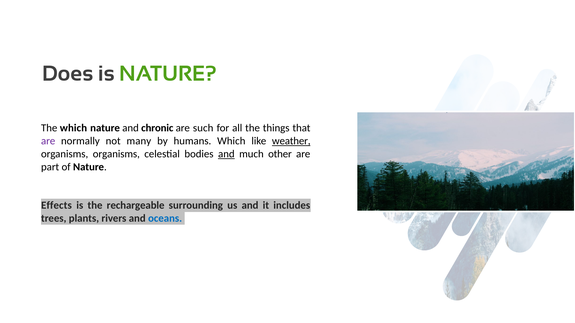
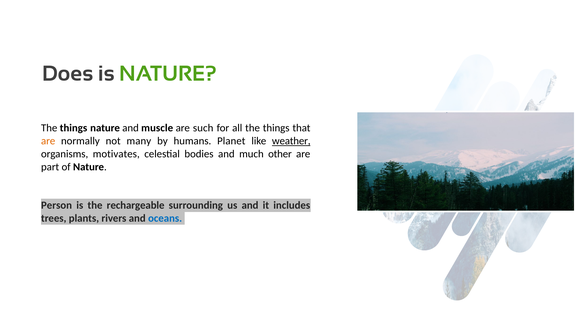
which: which -> things (73, 128)
chronic: chronic -> muscle (157, 128)
are colour: purple -> orange (48, 141)
humans Which: Which -> Planet (231, 141)
organisms organisms: organisms -> motivates (116, 154)
and underline: present -> none (226, 154)
Effects: Effects -> Person (57, 206)
